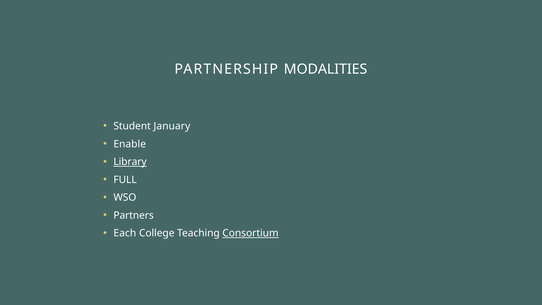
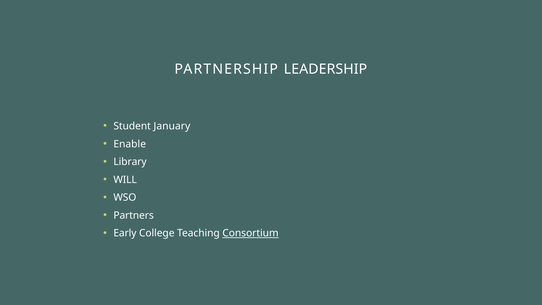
MODALITIES: MODALITIES -> LEADERSHIP (326, 69)
Library underline: present -> none (130, 162)
FULL: FULL -> WILL (125, 180)
Each: Each -> Early (125, 233)
